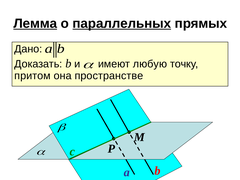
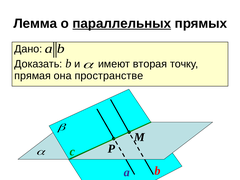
Лемма underline: present -> none (35, 24)
любую: любую -> вторая (150, 64)
притом: притом -> прямая (33, 76)
